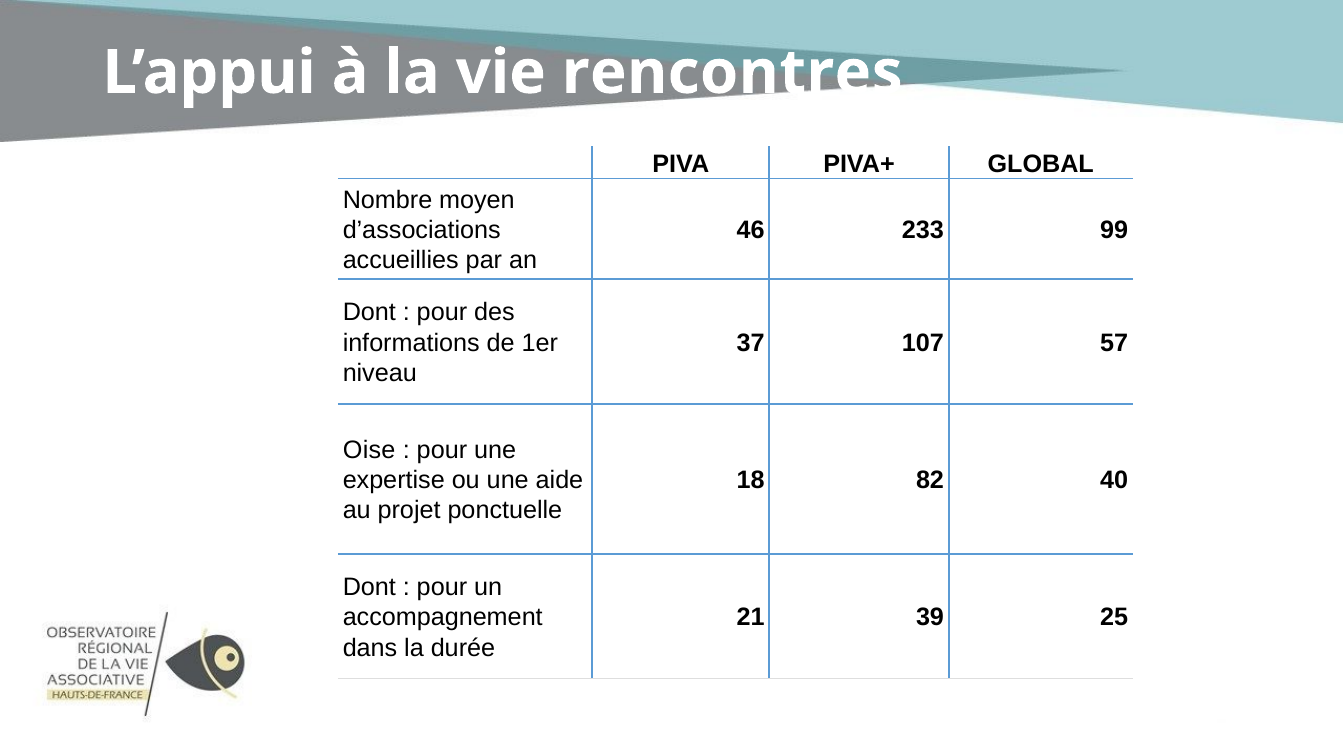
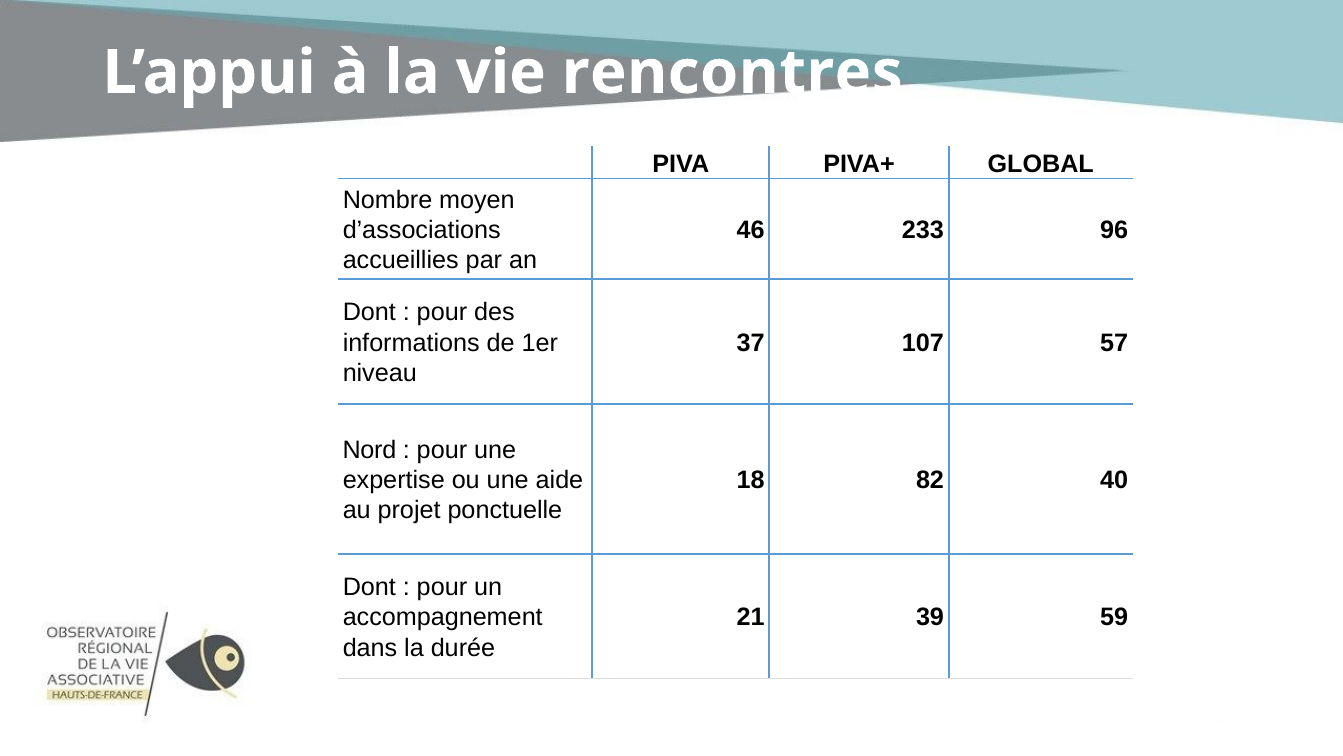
99: 99 -> 96 (1114, 230)
Oise: Oise -> Nord (369, 450)
25: 25 -> 59 (1114, 617)
